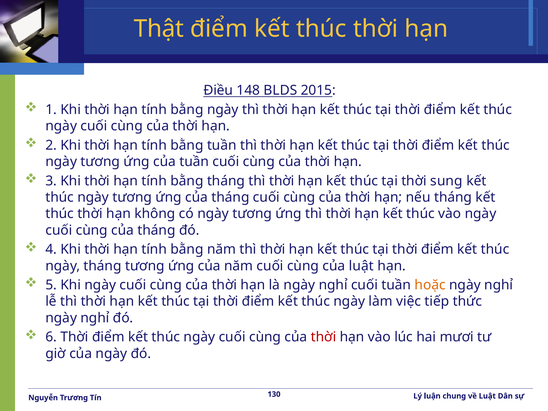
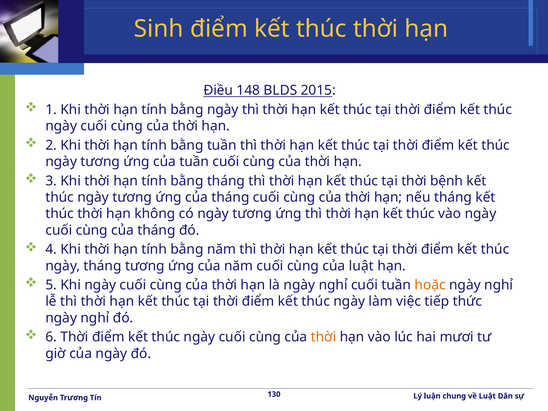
Thật: Thật -> Sinh (159, 29)
sung: sung -> bệnh (447, 181)
thời colour: red -> orange (324, 337)
